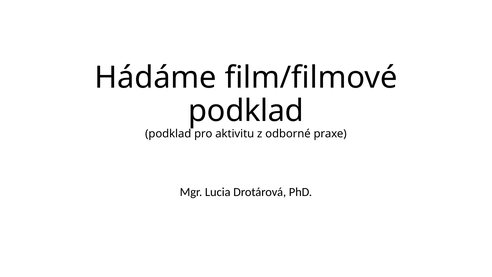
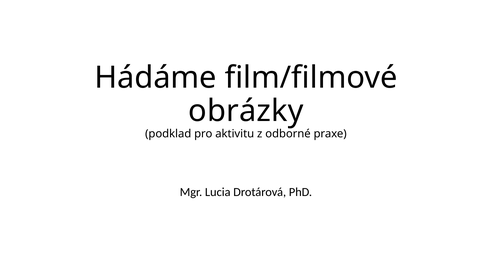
podklad: podklad -> obrázky (246, 111)
